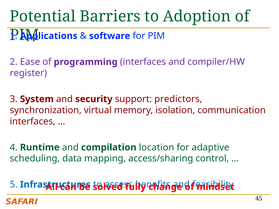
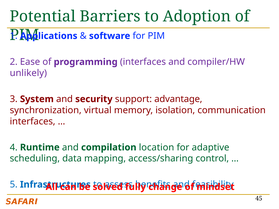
register: register -> unlikely (28, 73)
predictors: predictors -> advantage (178, 99)
